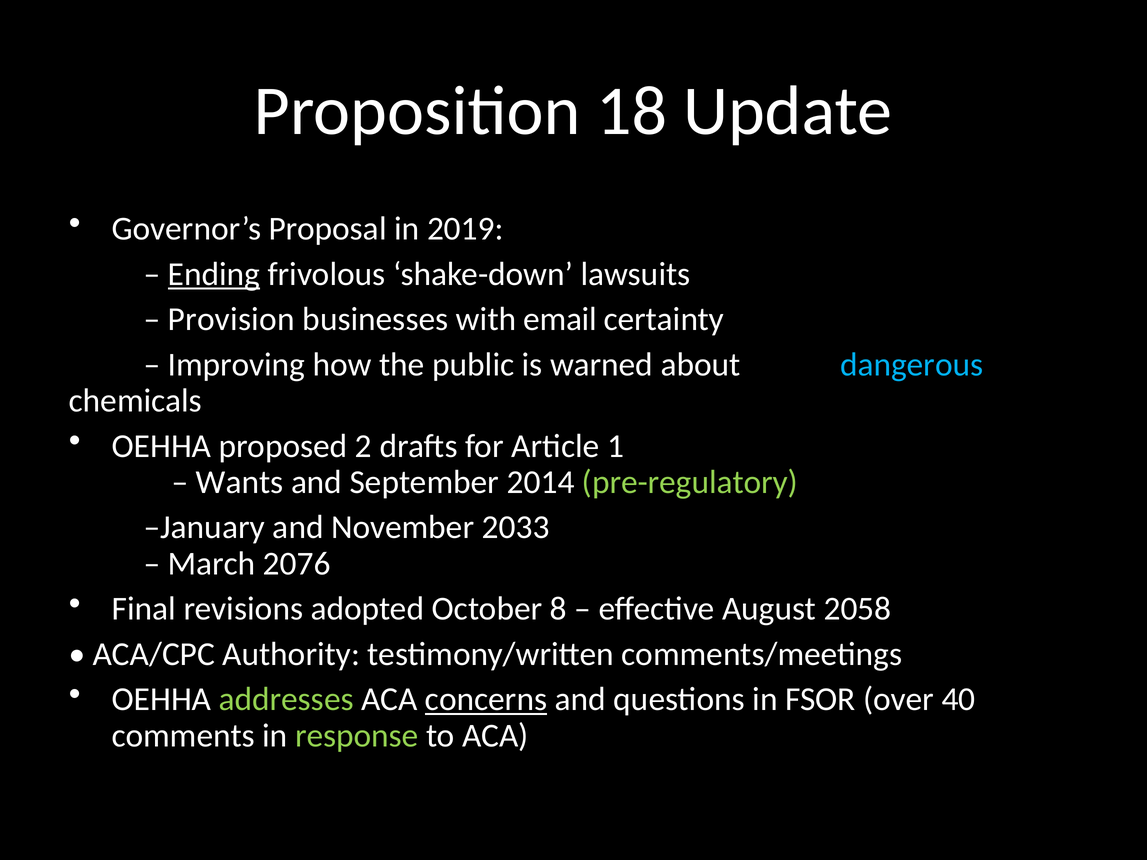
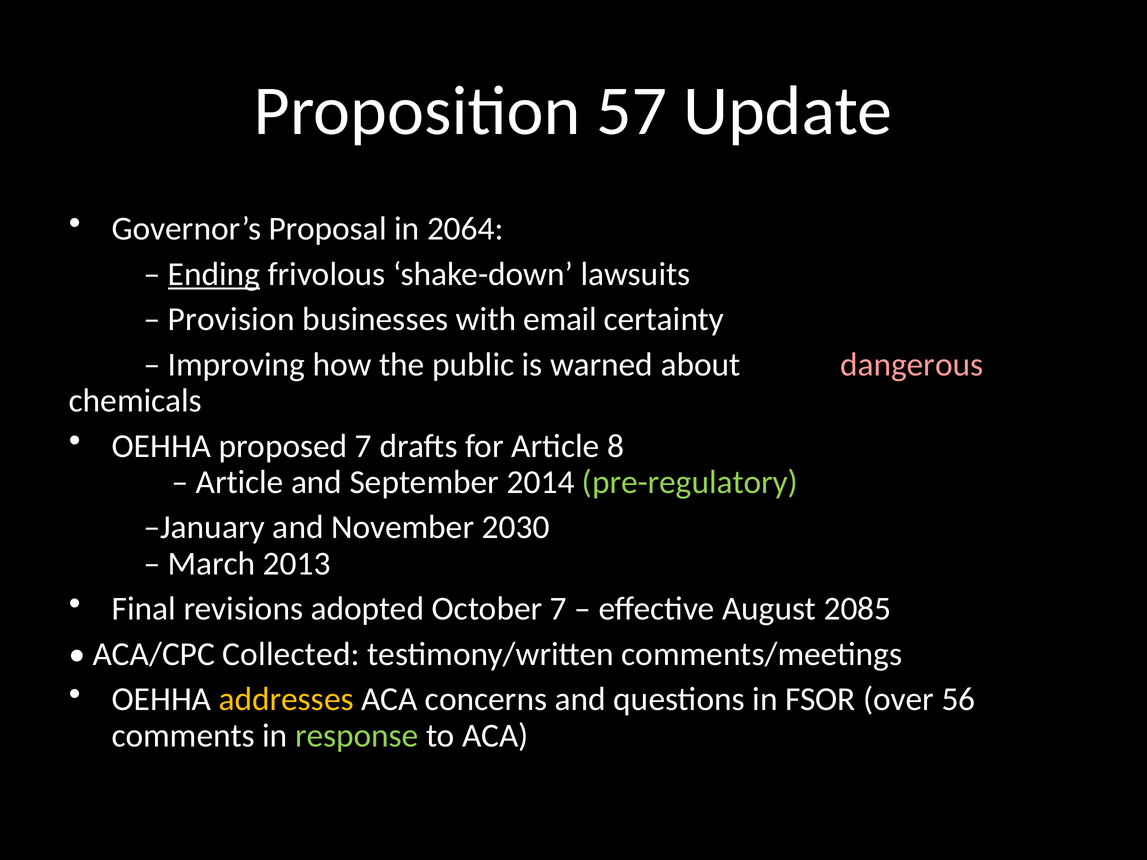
18: 18 -> 57 (632, 111)
2019: 2019 -> 2064 (465, 229)
dangerous colour: light blue -> pink (912, 365)
proposed 2: 2 -> 7 (363, 446)
1: 1 -> 8 (615, 446)
Wants: Wants -> Article (240, 482)
2033: 2033 -> 2030 (516, 528)
2076: 2076 -> 2013 (297, 564)
October 8: 8 -> 7 (558, 609)
2058: 2058 -> 2085 (857, 609)
Authority: Authority -> Collected (291, 654)
addresses colour: light green -> yellow (286, 700)
concerns underline: present -> none (486, 700)
40: 40 -> 56 (958, 700)
